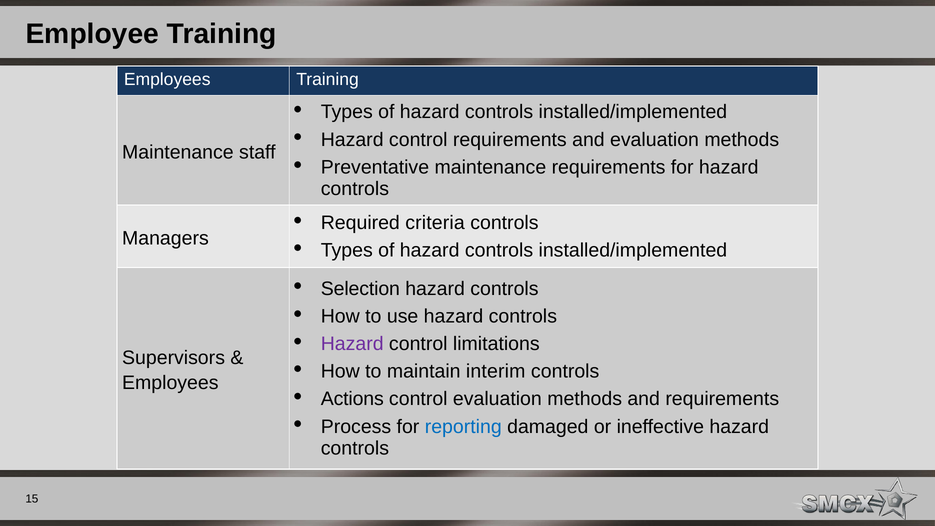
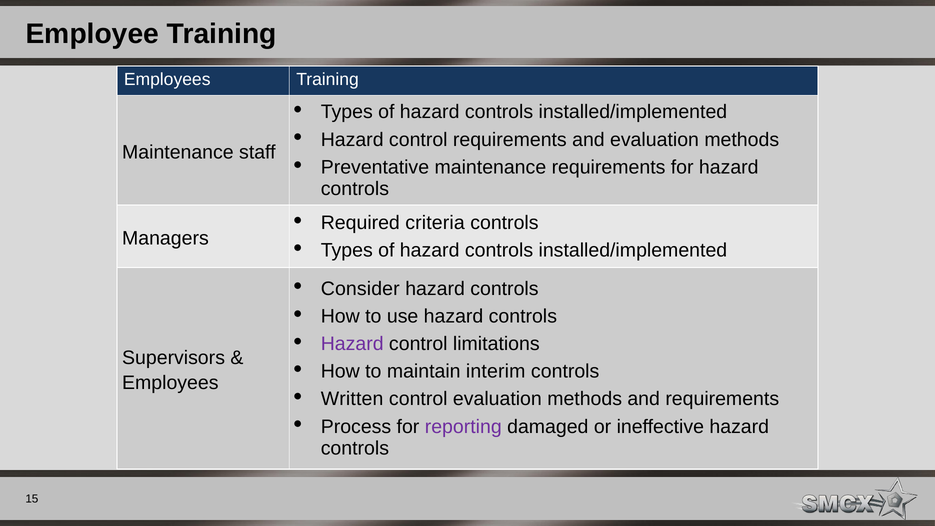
Selection: Selection -> Consider (360, 289)
Actions: Actions -> Written (352, 399)
reporting colour: blue -> purple (463, 427)
